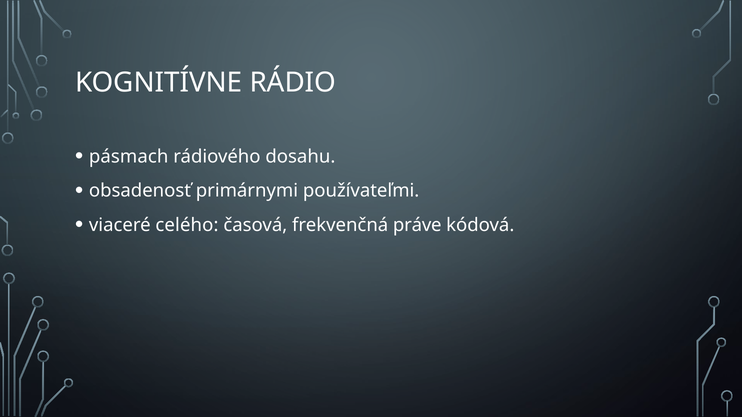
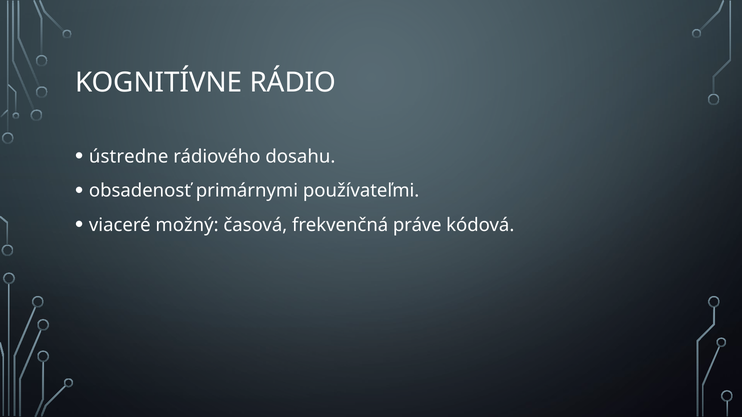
pásmach: pásmach -> ústredne (129, 157)
celého: celého -> možný (187, 225)
